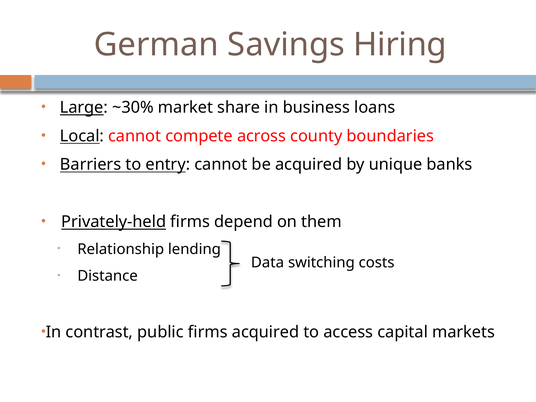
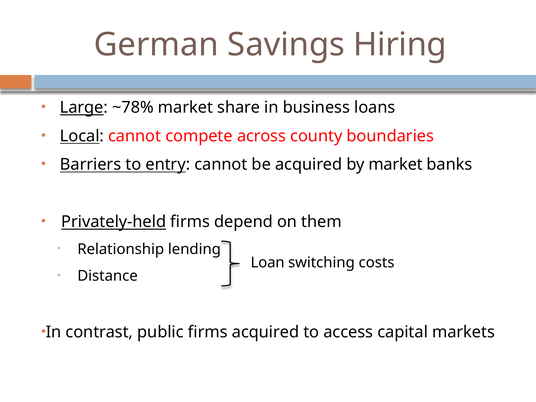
~30%: ~30% -> ~78% (133, 107)
by unique: unique -> market (396, 165)
Data: Data -> Loan (268, 263)
